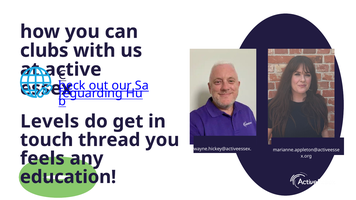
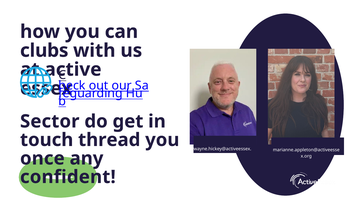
Levels: Levels -> Sector (50, 122)
feels: feels -> once (42, 159)
education: education -> confident (68, 177)
